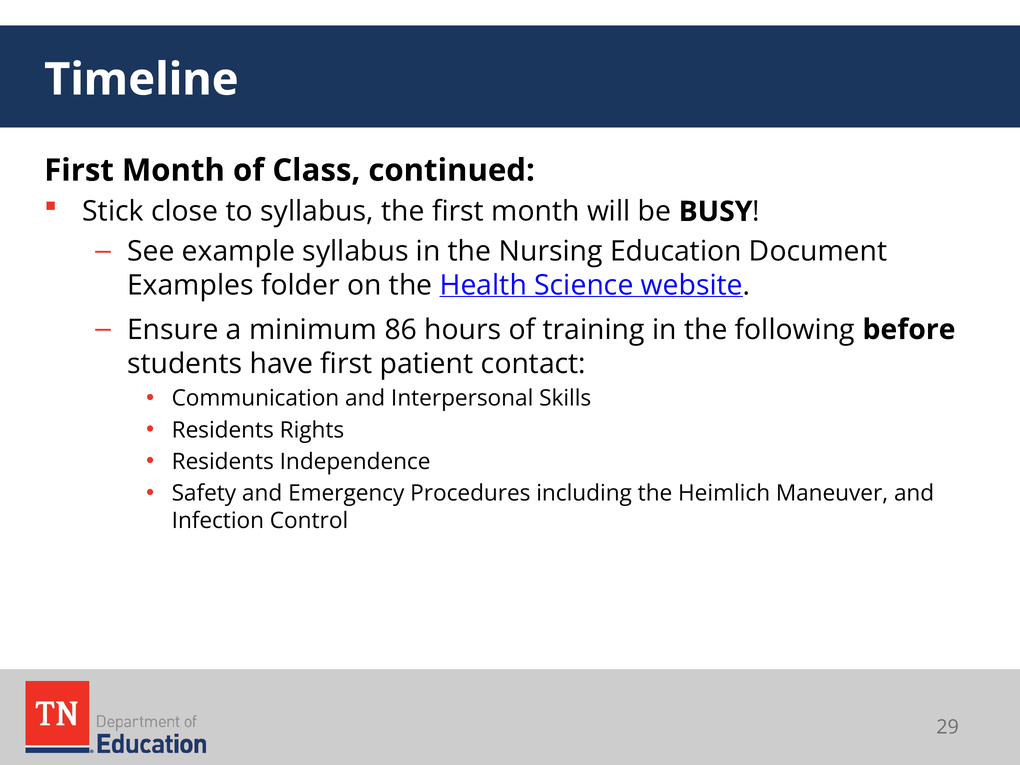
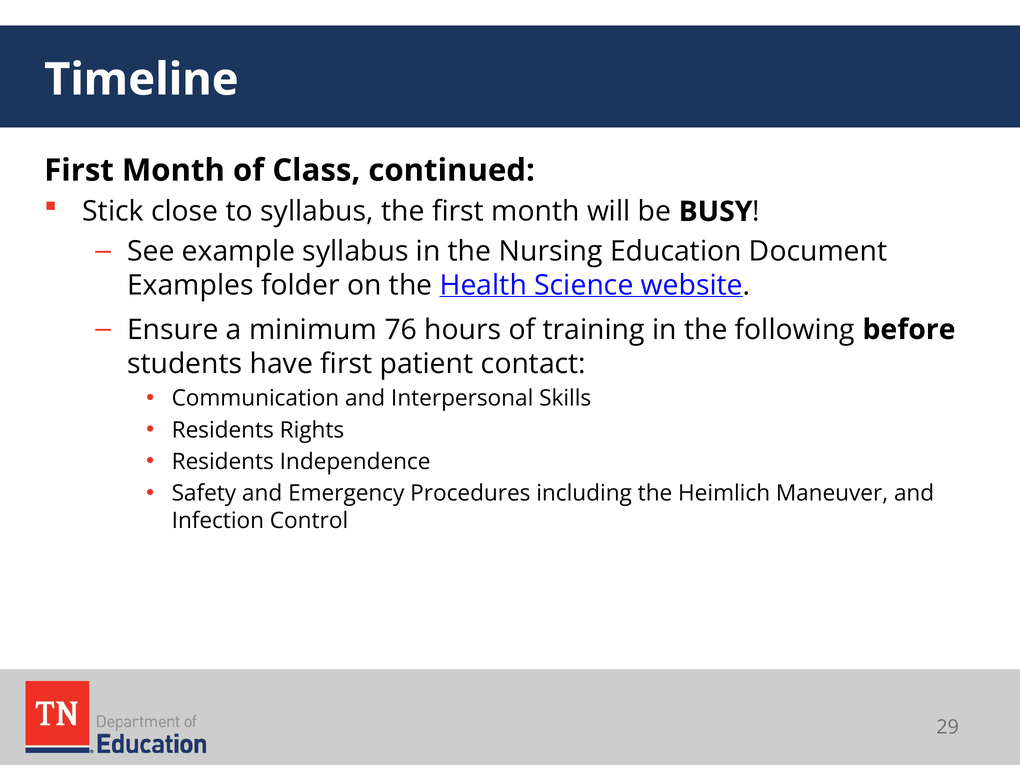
86: 86 -> 76 (401, 330)
